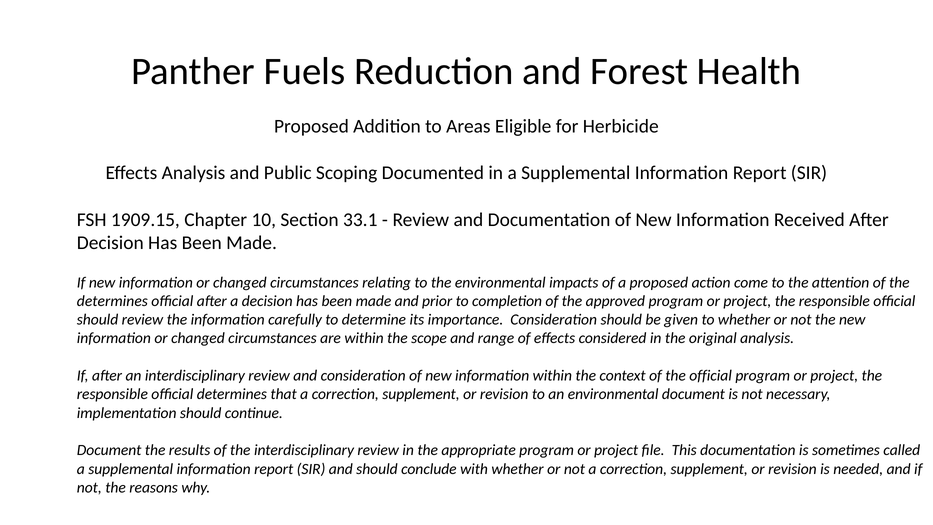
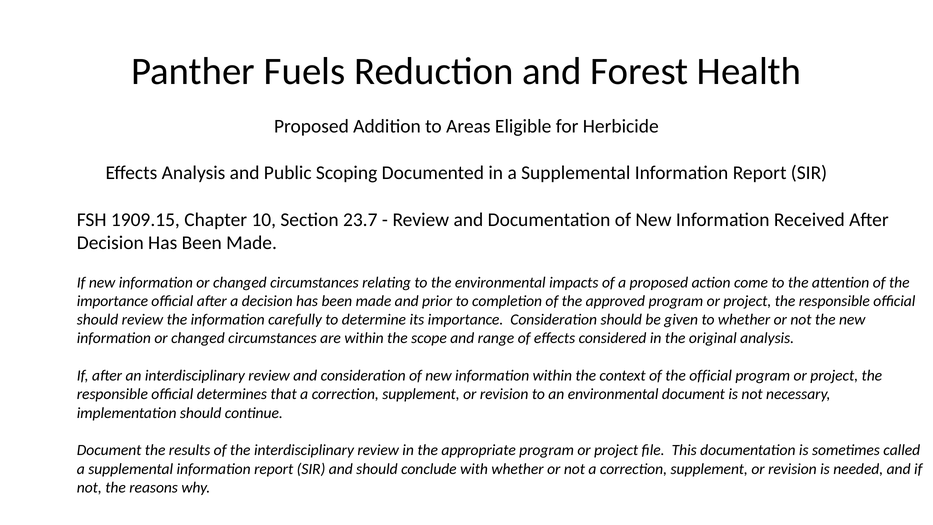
33.1: 33.1 -> 23.7 (360, 220)
determines: determines -> importance (112, 301)
